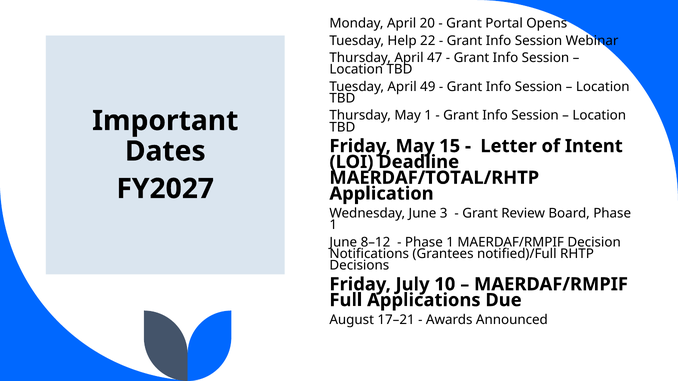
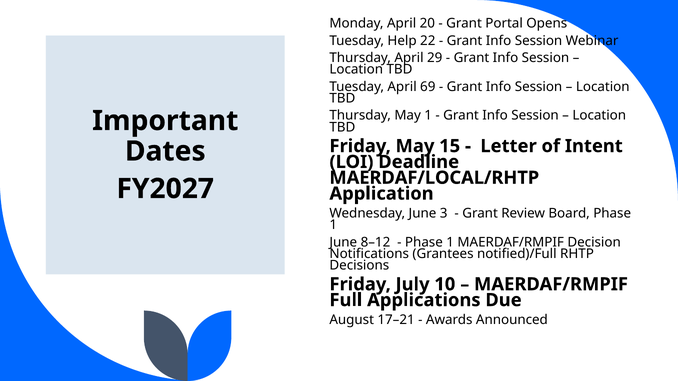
47: 47 -> 29 (435, 58)
49: 49 -> 69 (428, 87)
MAERDAF/TOTAL/RHTP: MAERDAF/TOTAL/RHTP -> MAERDAF/LOCAL/RHTP (434, 178)
